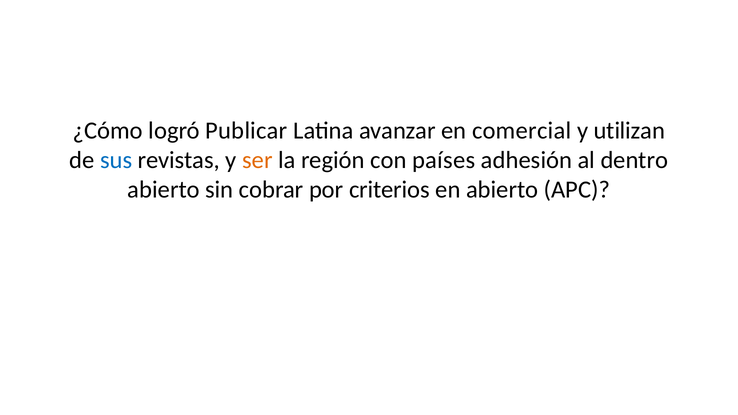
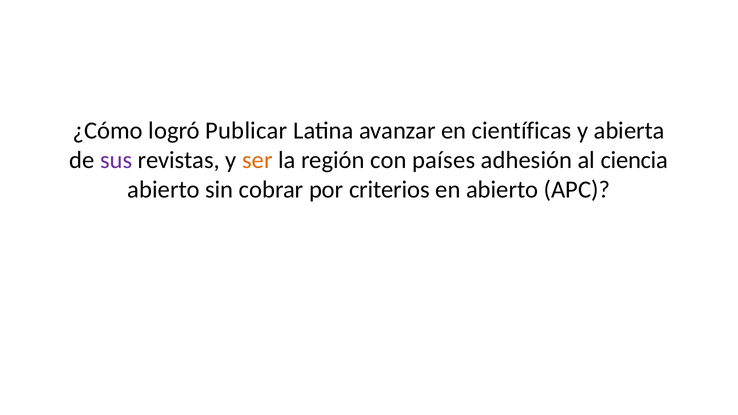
comercial: comercial -> científicas (522, 131)
utilizan: utilizan -> abierta (629, 131)
sus colour: blue -> purple (116, 160)
dentro: dentro -> ciencia (634, 160)
